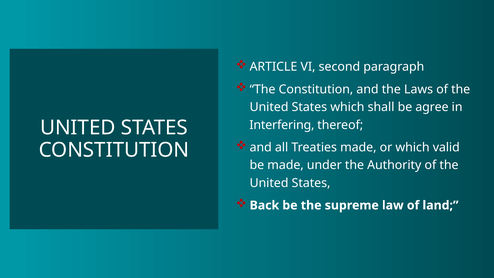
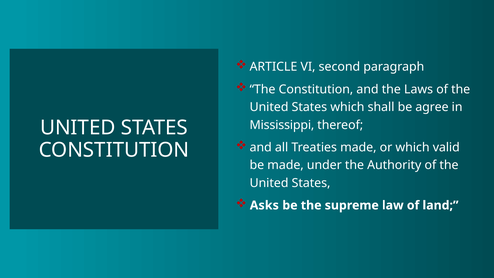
Interfering: Interfering -> Mississippi (282, 125)
Back: Back -> Asks (264, 205)
